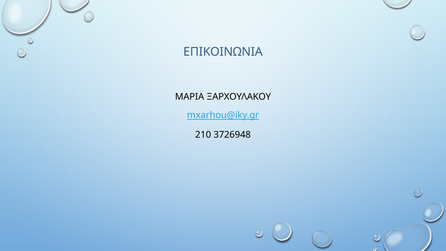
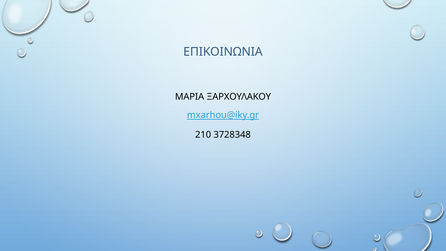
3726948: 3726948 -> 3728348 (232, 135)
